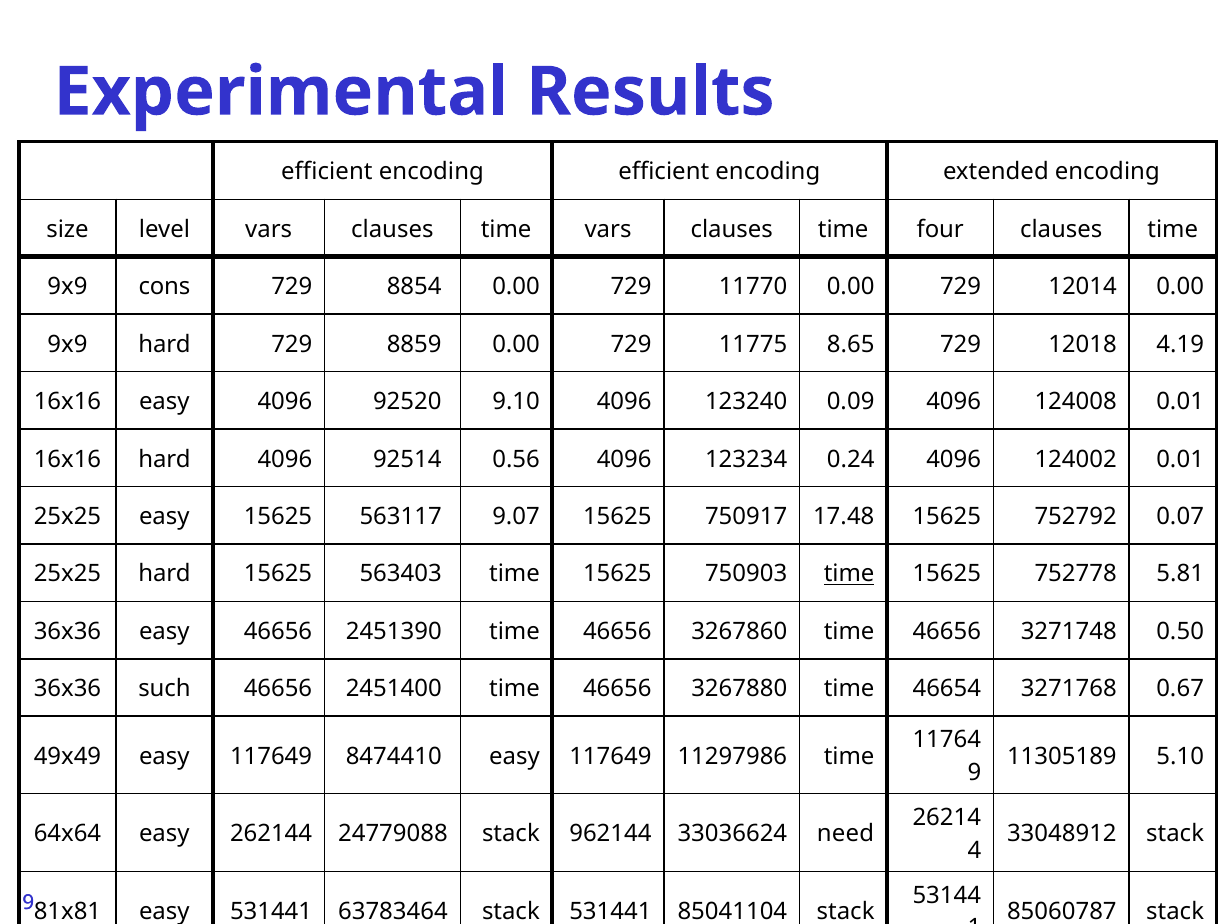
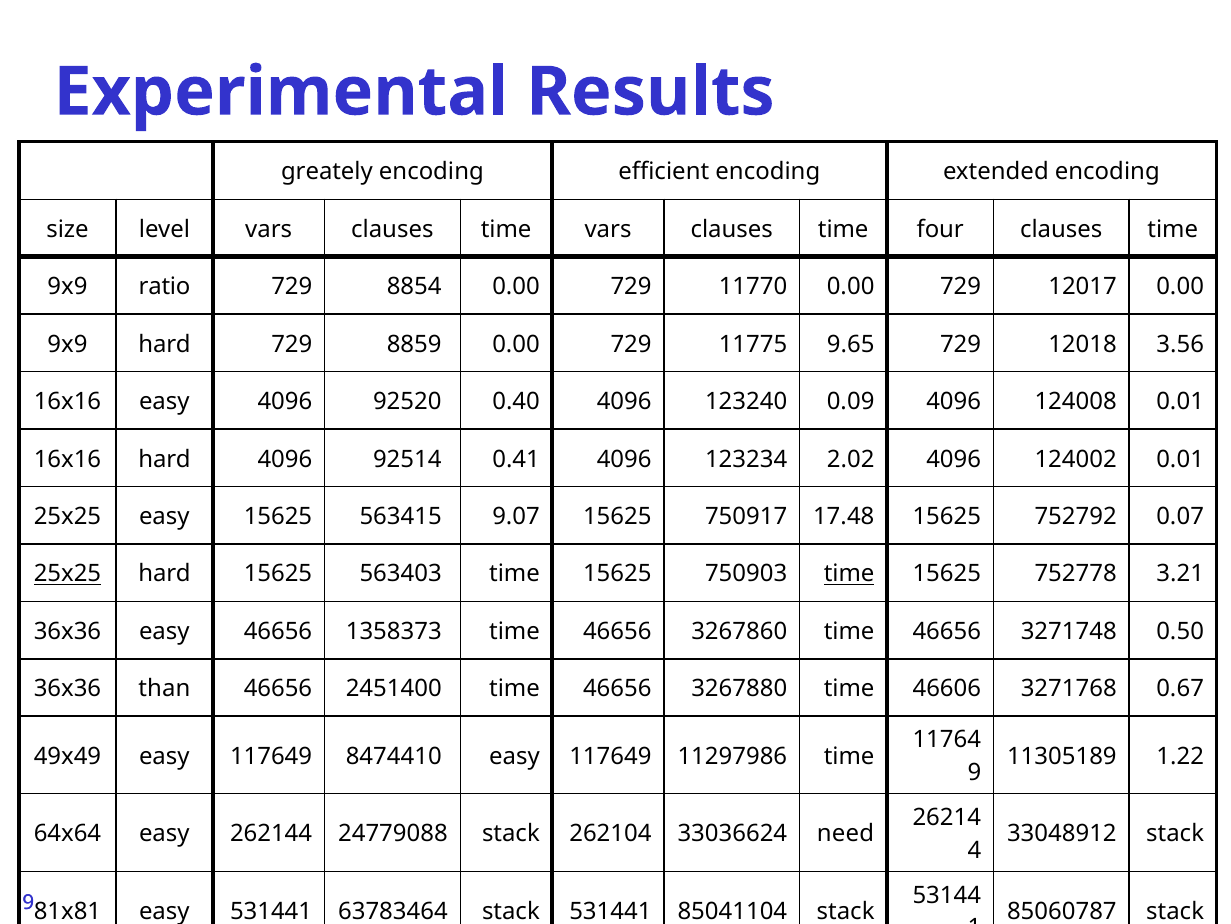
efficient: efficient -> greately (327, 172)
cons: cons -> ratio (164, 287)
12014: 12014 -> 12017 (1083, 287)
8.65: 8.65 -> 9.65 (851, 344)
4.19: 4.19 -> 3.56 (1180, 344)
9.10: 9.10 -> 0.40 (516, 401)
0.56: 0.56 -> 0.41 (516, 459)
0.24: 0.24 -> 2.02 (851, 459)
563117: 563117 -> 563415 (401, 516)
25x25 underline: none -> present (67, 573)
5.81: 5.81 -> 3.21 (1180, 573)
2451390: 2451390 -> 1358373 (394, 631)
such: such -> than (164, 688)
46654: 46654 -> 46606 (947, 688)
5.10: 5.10 -> 1.22 (1180, 756)
962144: 962144 -> 262104 (610, 833)
